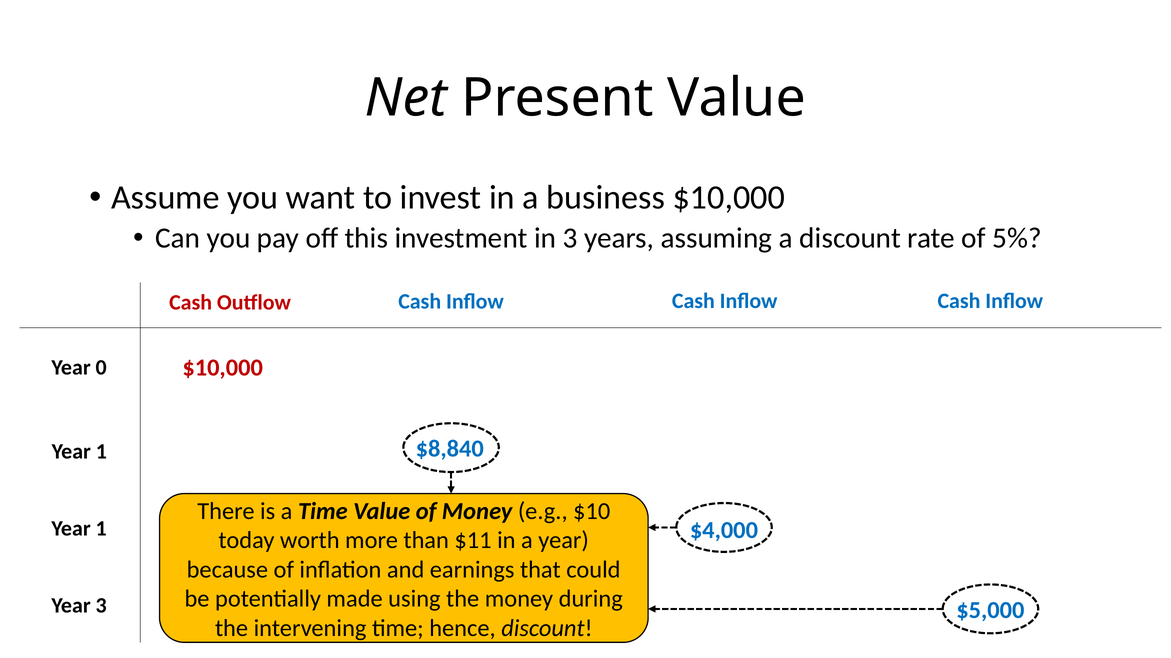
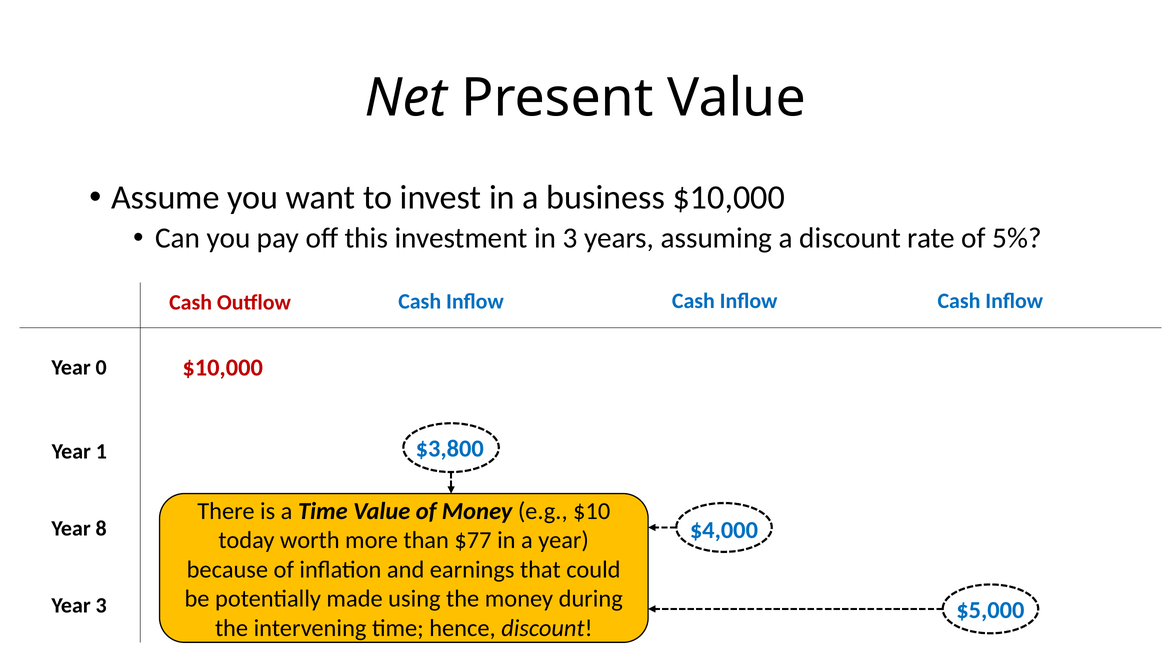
$8,840: $8,840 -> $3,800 (450, 449)
1: 1 -> 8 (101, 529)
$11: $11 -> $77 (473, 541)
